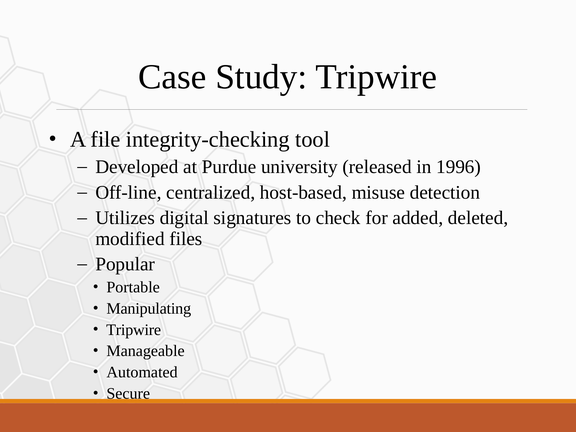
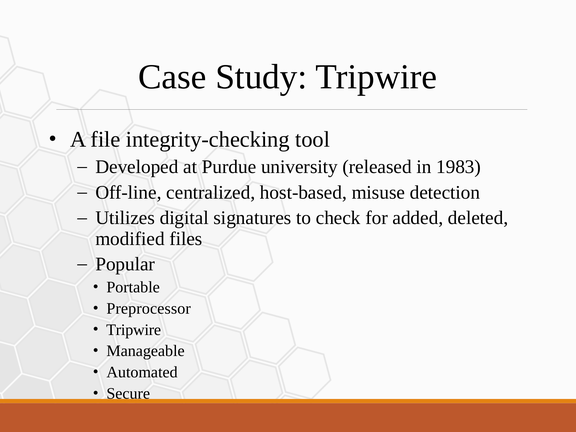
1996: 1996 -> 1983 (459, 167)
Manipulating: Manipulating -> Preprocessor (149, 309)
